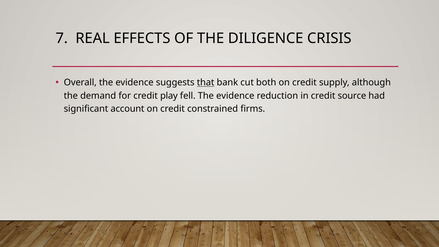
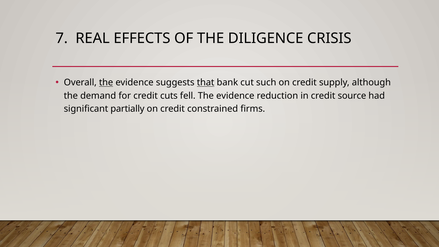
the underline: none -> present (106, 83)
both: both -> such (266, 83)
play: play -> cuts (169, 96)
account: account -> partially (127, 109)
